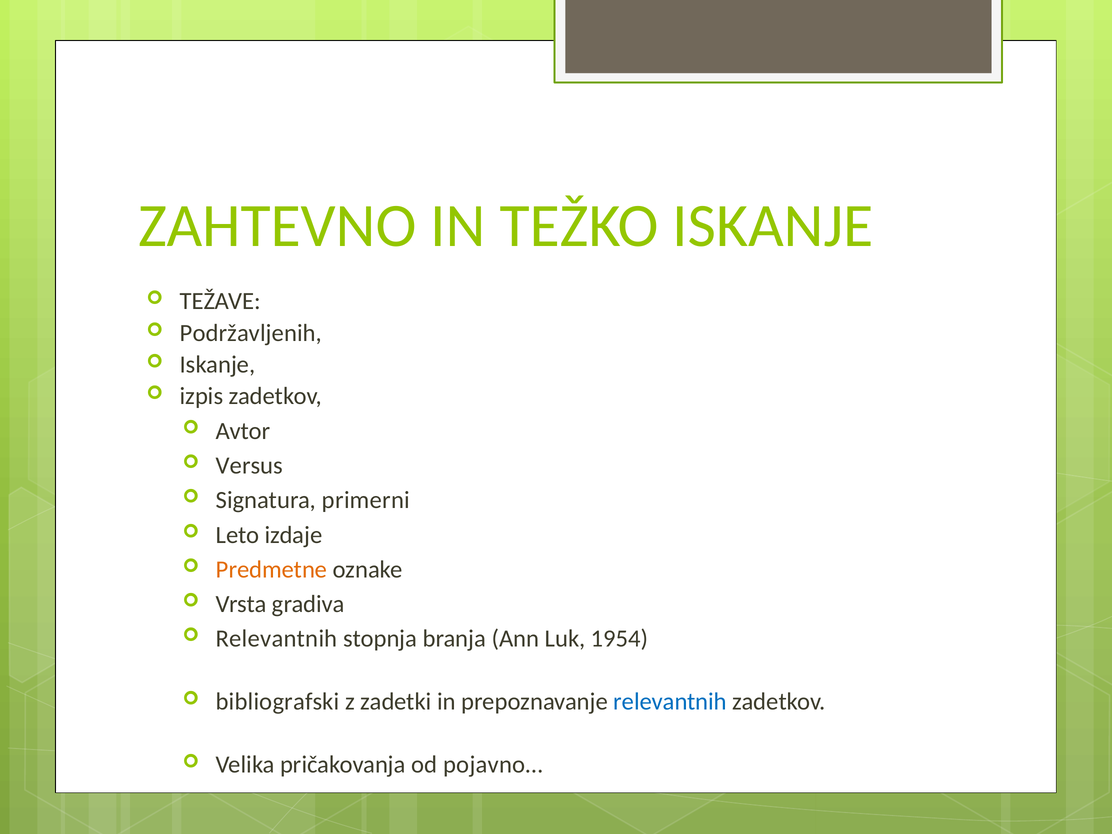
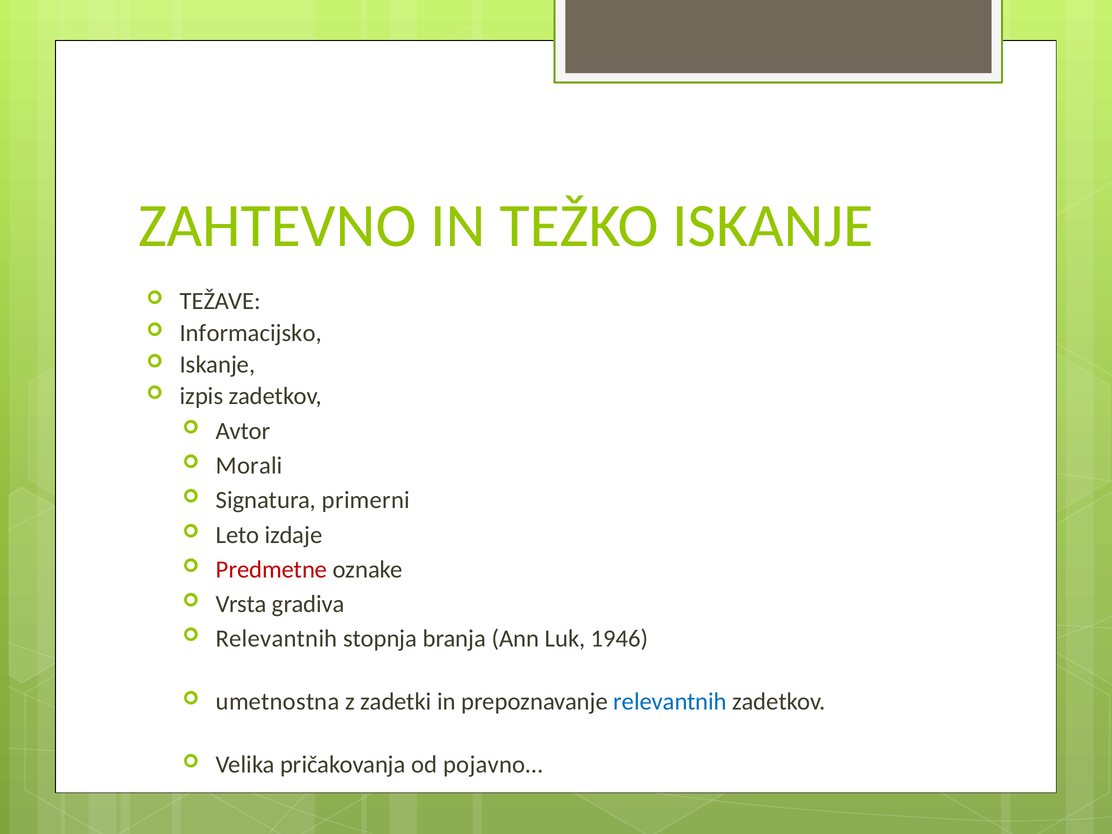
Podržavljenih: Podržavljenih -> Informacijsko (251, 333)
Versus: Versus -> Morali (249, 466)
Predmetne colour: orange -> red (272, 569)
1954: 1954 -> 1946 (620, 639)
bibliografski: bibliografski -> umetnostna (278, 701)
